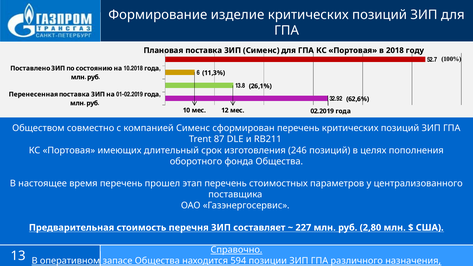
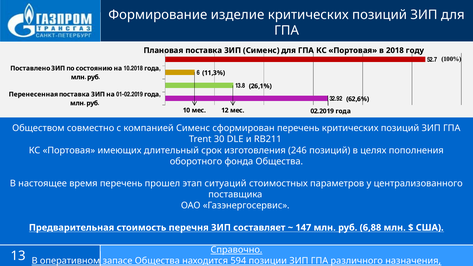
87: 87 -> 30 (219, 139)
этап перечень: перечень -> ситуаций (226, 183)
227: 227 -> 147 (303, 228)
2,80: 2,80 -> 6,88 (370, 228)
